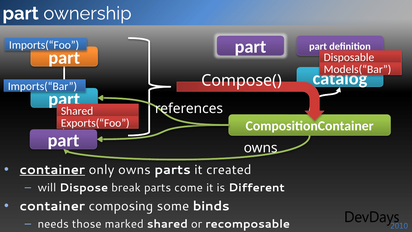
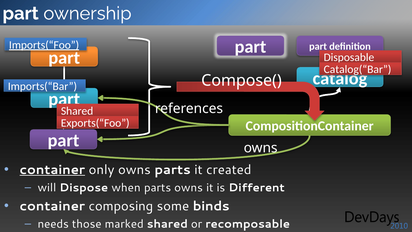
Imports(“Foo underline: none -> present (44, 45)
Models(“Bar: Models(“Bar -> Catalog(“Bar (357, 69)
break: break -> when (126, 187)
parts come: come -> owns (189, 187)
